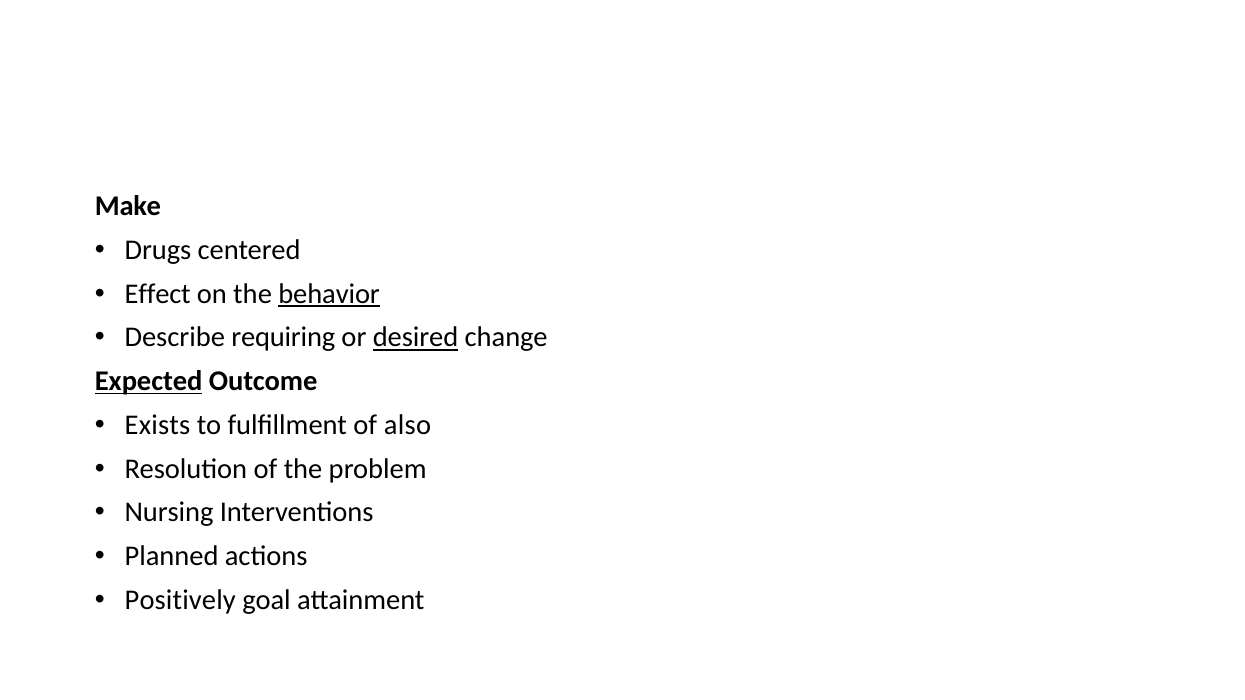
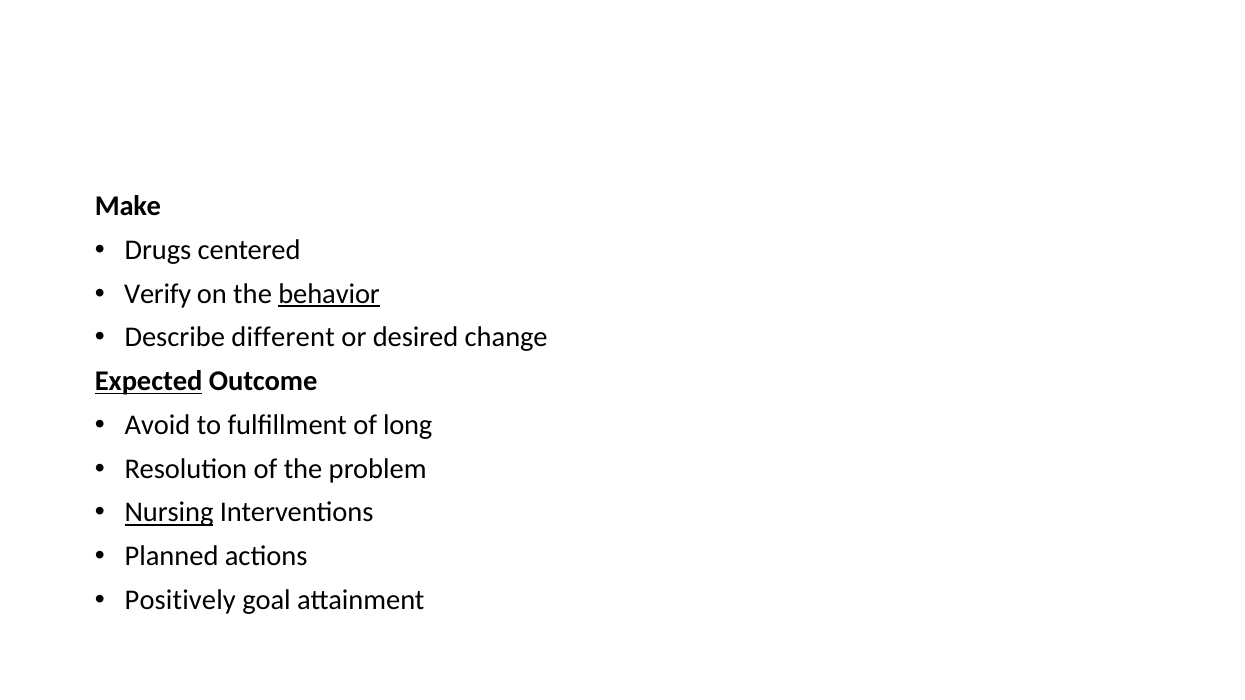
Effect: Effect -> Verify (158, 294)
requiring: requiring -> different (283, 338)
desired underline: present -> none (416, 338)
Exists: Exists -> Avoid (158, 425)
also: also -> long (408, 425)
Nursing underline: none -> present (169, 513)
